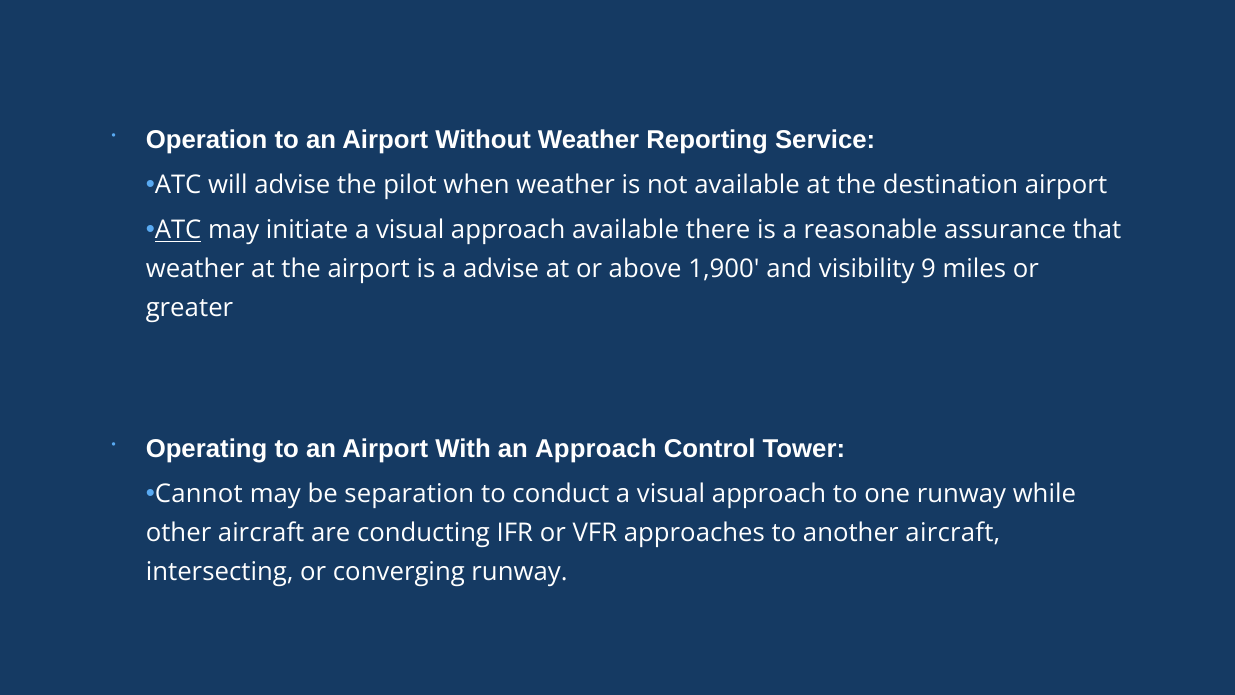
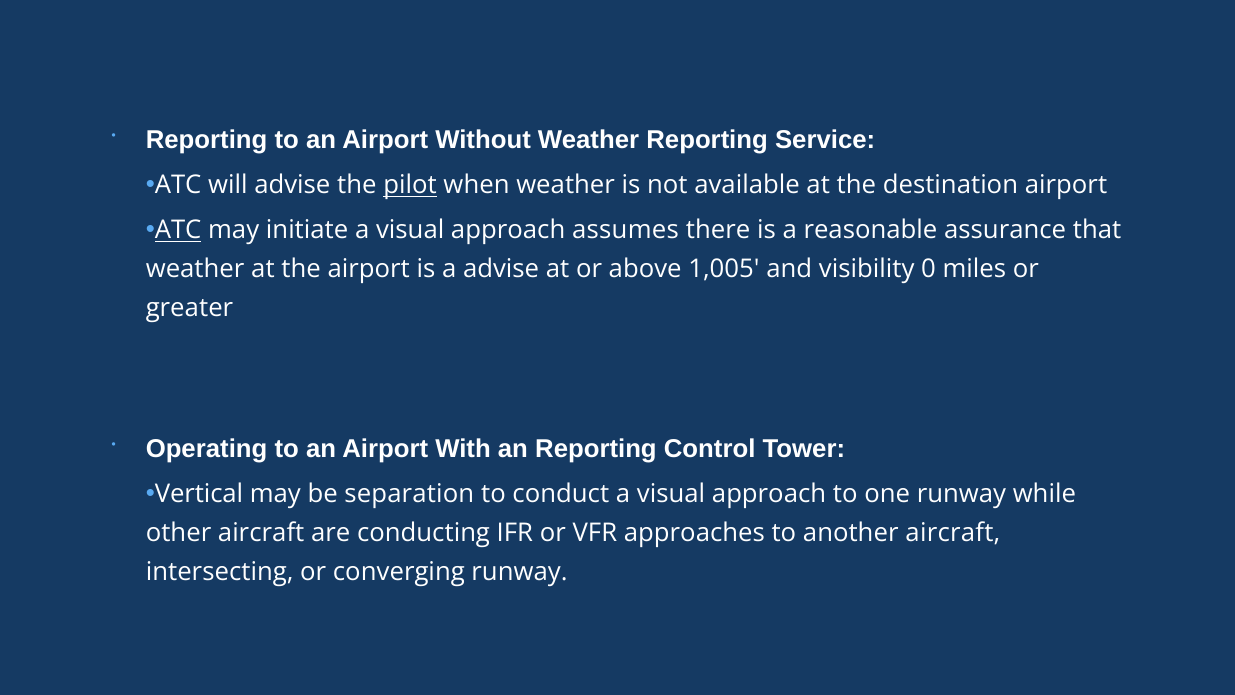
Operation: Operation -> Reporting (207, 140)
pilot underline: none -> present (410, 185)
approach available: available -> assumes (625, 230)
1,900: 1,900 -> 1,005 (724, 269)
9: 9 -> 0 (928, 269)
an Approach: Approach -> Reporting (596, 449)
Cannot: Cannot -> Vertical (199, 494)
